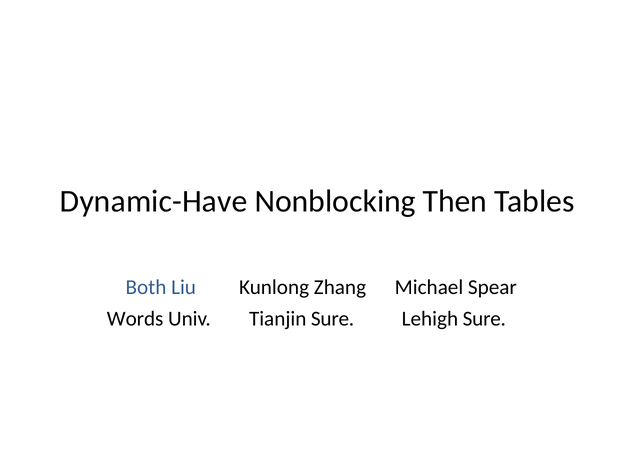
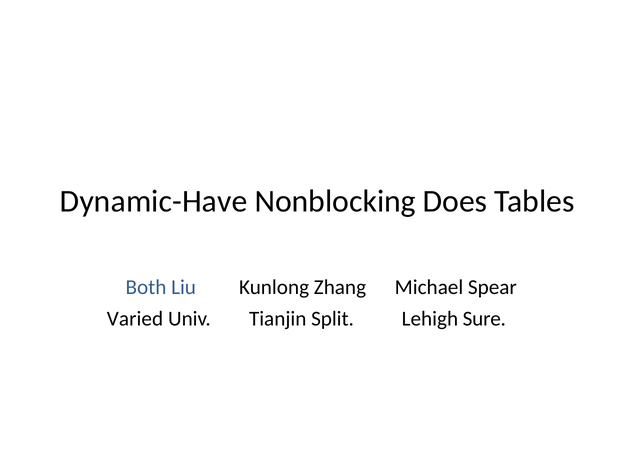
Then: Then -> Does (455, 201)
Words: Words -> Varied (135, 319)
Tianjin Sure: Sure -> Split (333, 319)
